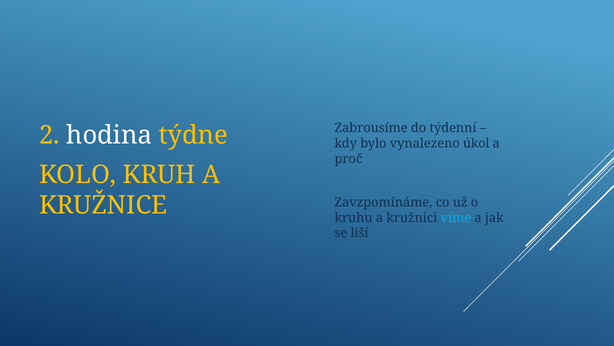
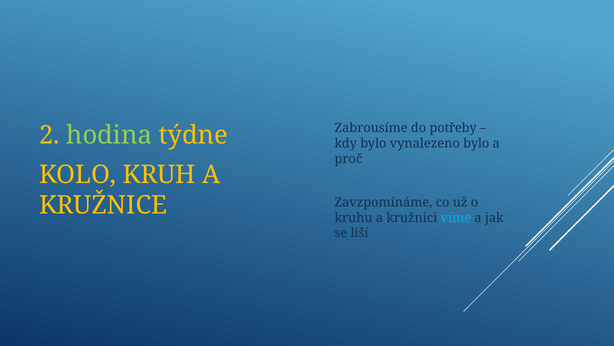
týdenní: týdenní -> potřeby (453, 128)
hodina colour: white -> light green (109, 135)
vynalezeno úkol: úkol -> bylo (476, 143)
